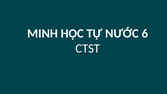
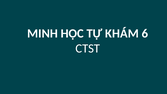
NƯỚC: NƯỚC -> KHÁM (122, 33)
